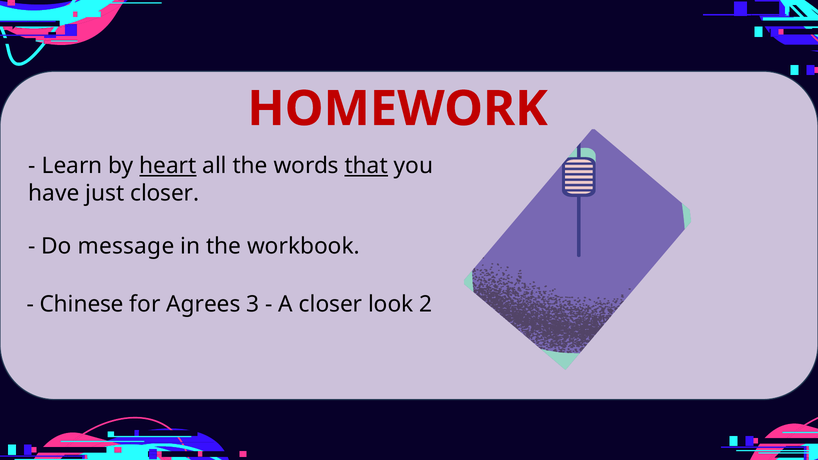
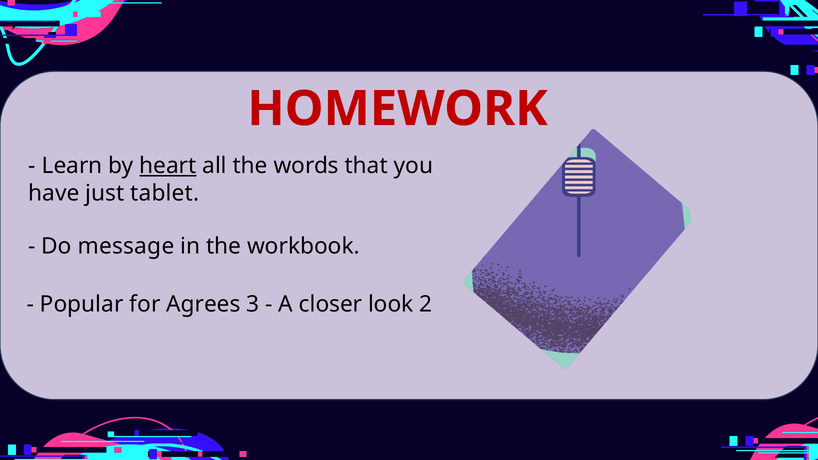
that underline: present -> none (366, 166)
just closer: closer -> tablet (165, 193)
Chinese: Chinese -> Popular (82, 305)
